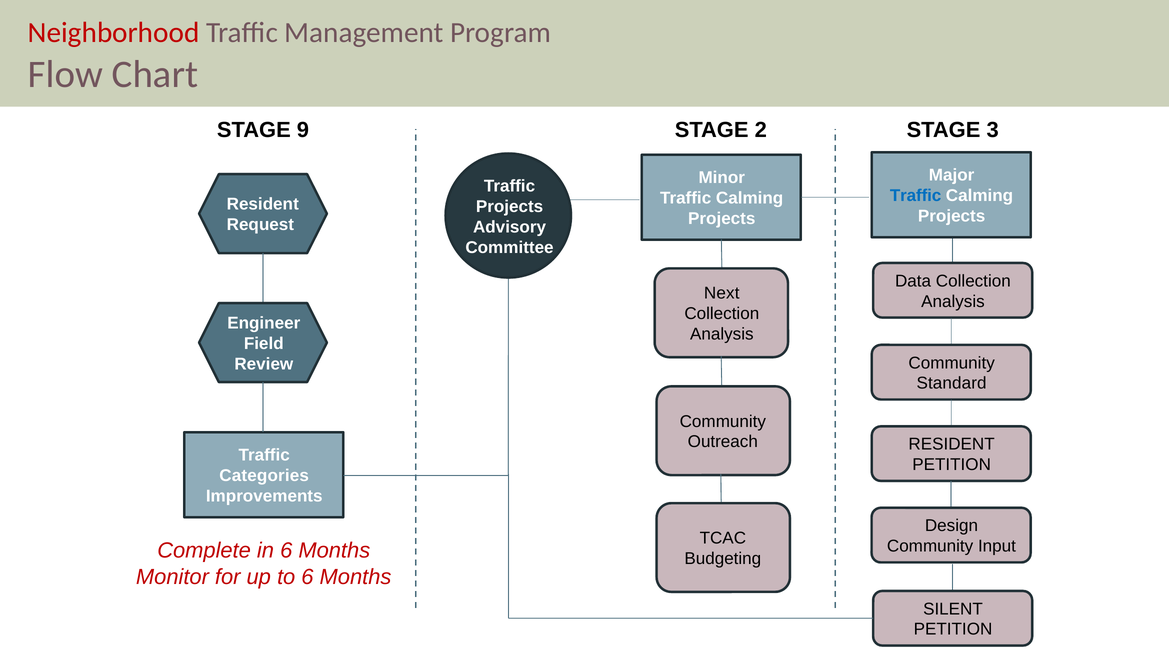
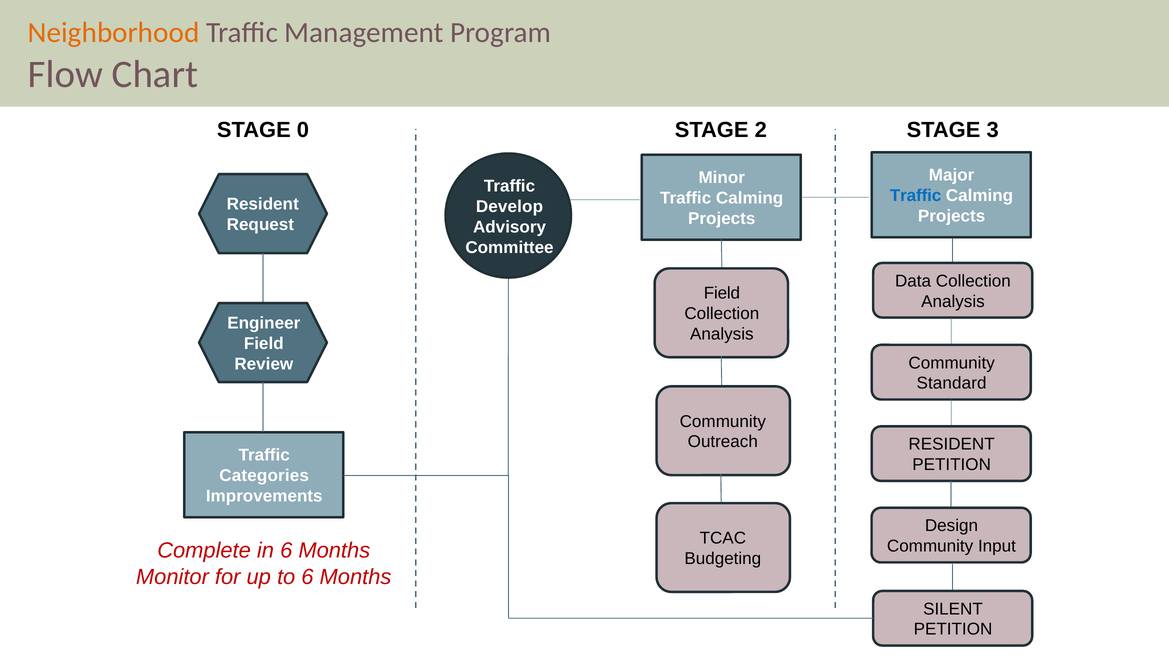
Neighborhood colour: red -> orange (114, 33)
9: 9 -> 0 (303, 130)
Projects: Projects -> Develop (509, 207)
Next: Next -> Field (722, 293)
